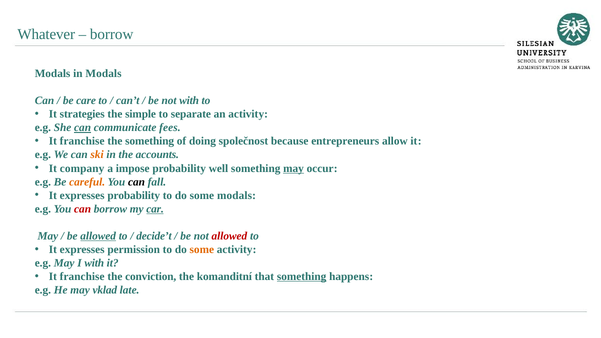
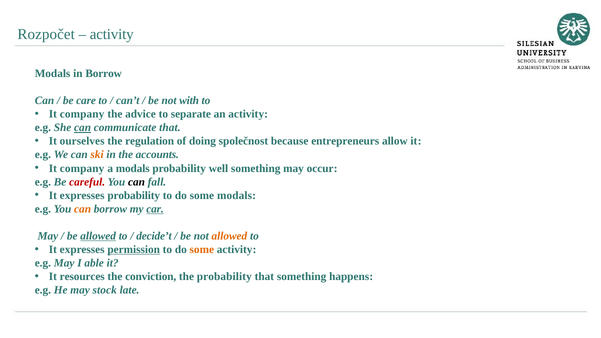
Whatever: Whatever -> Rozpočet (46, 34)
borrow: borrow -> activity (112, 34)
in Modals: Modals -> Borrow (104, 74)
strategies: strategies -> company (82, 114)
simple: simple -> advice (141, 114)
communicate fees: fees -> that (170, 128)
franchise: franchise -> ourselves (82, 141)
the something: something -> regulation (150, 141)
a impose: impose -> modals (133, 168)
may underline: present -> none (294, 168)
careful colour: orange -> red (87, 182)
can colour: red -> orange (83, 209)
allowed colour: red -> orange (229, 236)
permission underline: none -> present (134, 249)
I with: with -> able (94, 263)
franchise: franchise -> resources (82, 277)
the komanditní: komanditní -> probability (224, 277)
something underline: present -> none (302, 277)
vklad: vklad -> stock (105, 290)
